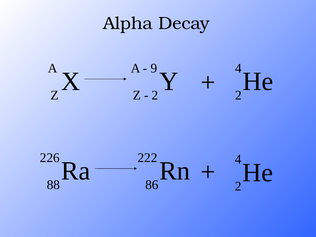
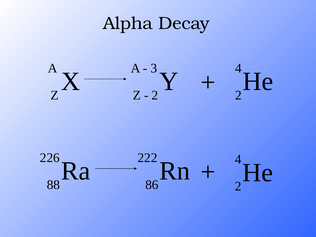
9: 9 -> 3 (154, 68)
